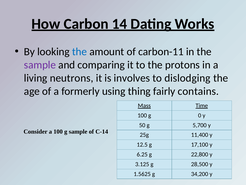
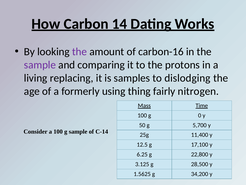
the colour: blue -> purple (80, 52)
carbon-11: carbon-11 -> carbon-16 (161, 52)
neutrons: neutrons -> replacing (72, 78)
involves: involves -> samples (132, 78)
contains: contains -> nitrogen (198, 91)
